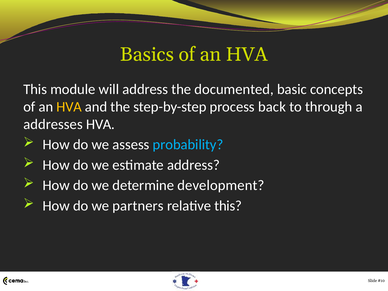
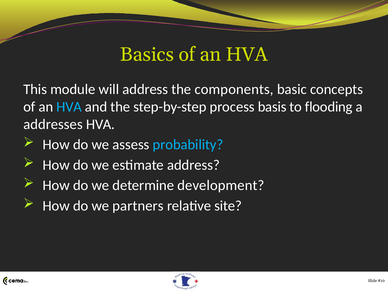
documented: documented -> components (234, 89)
HVA colour: yellow -> light blue (69, 107)
back: back -> basis (272, 107)
through: through -> flooding (329, 107)
relative this: this -> site (228, 206)
